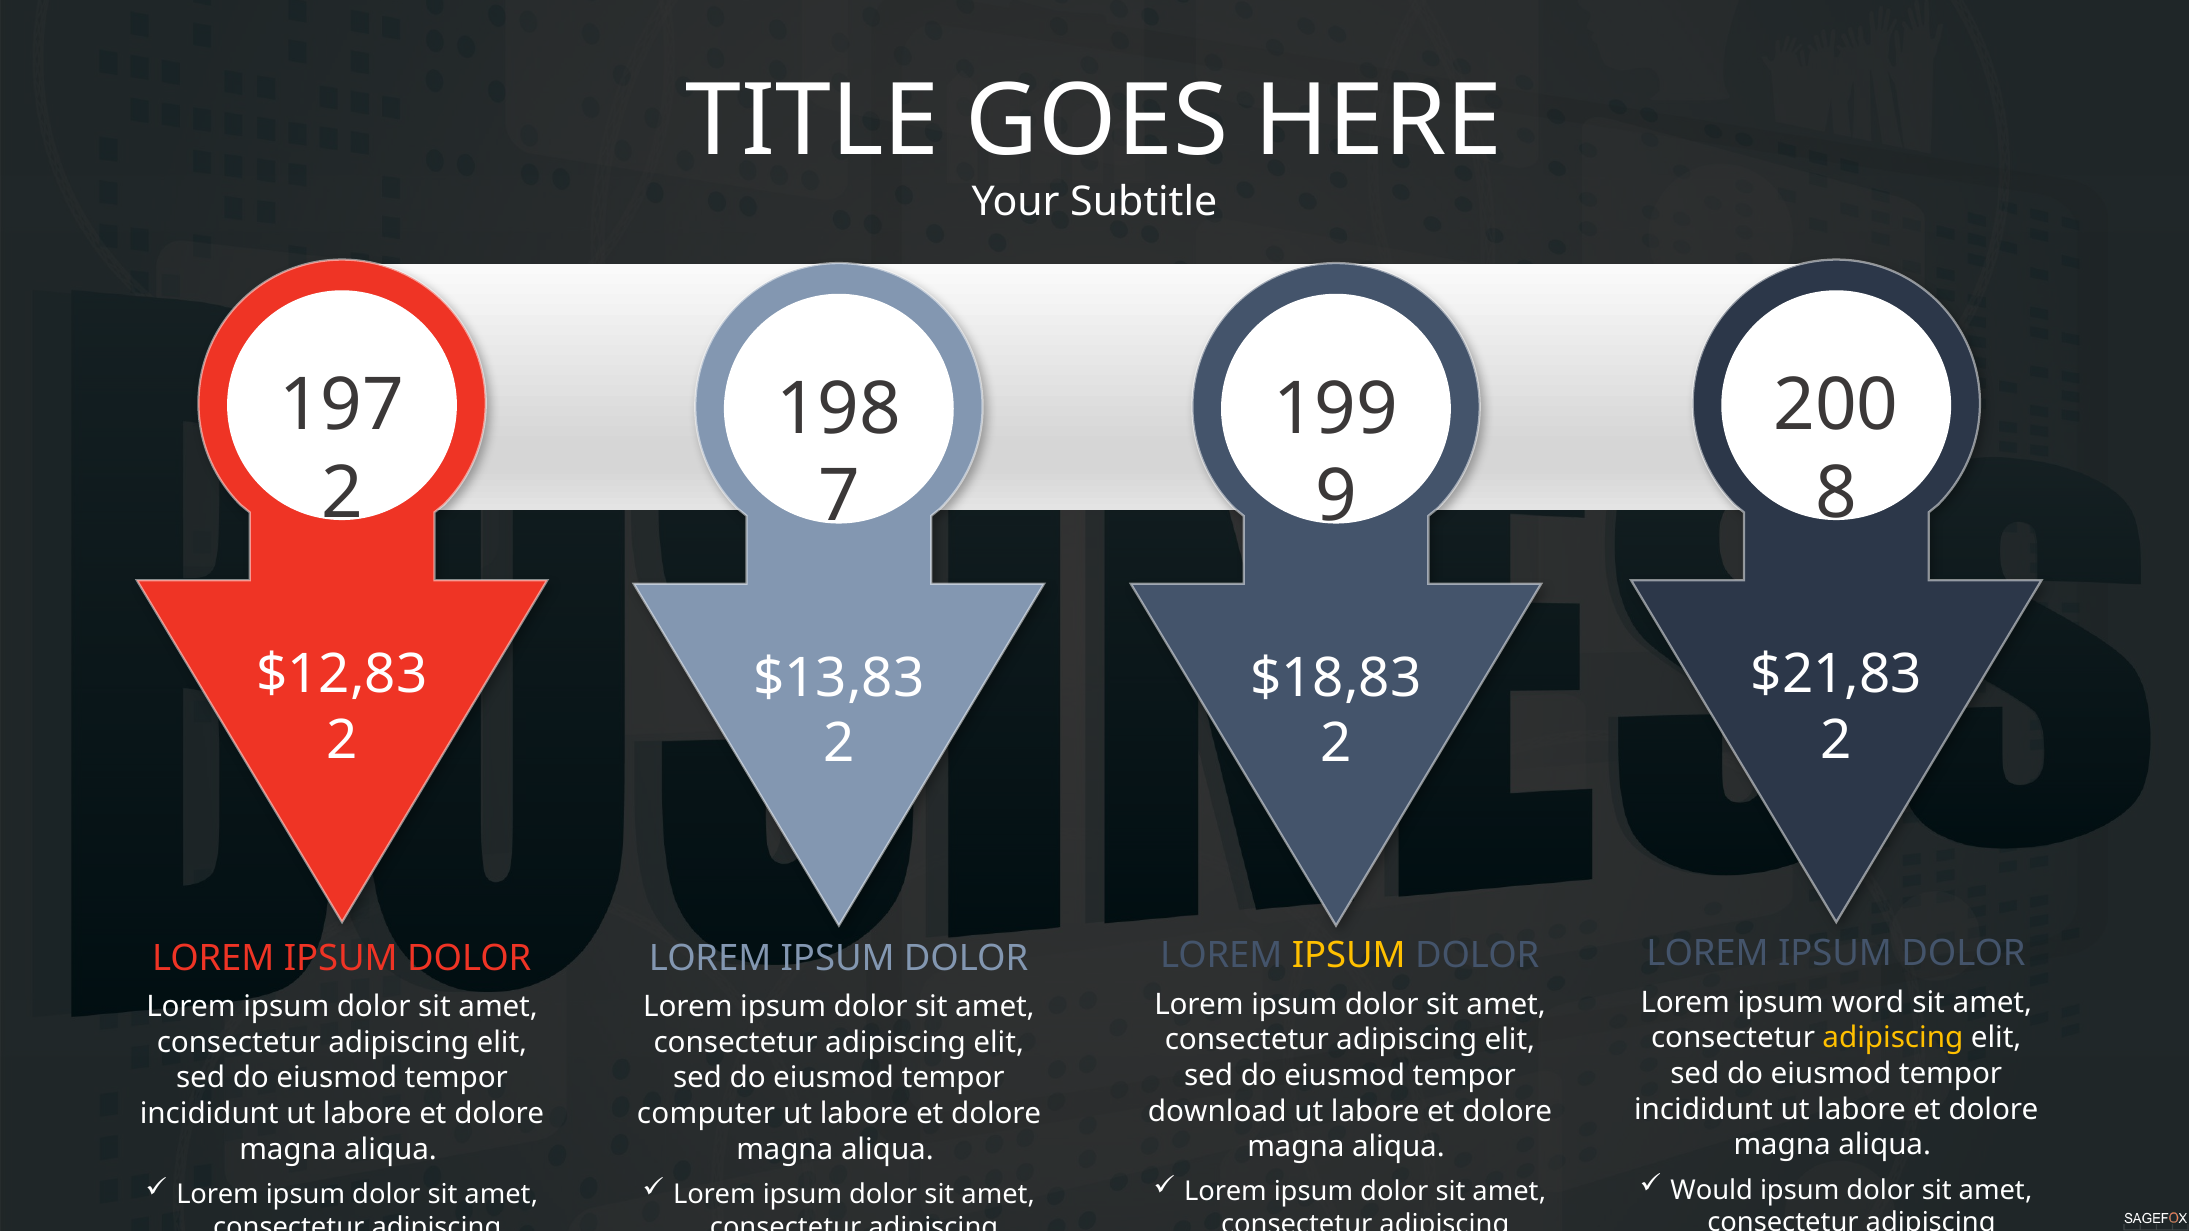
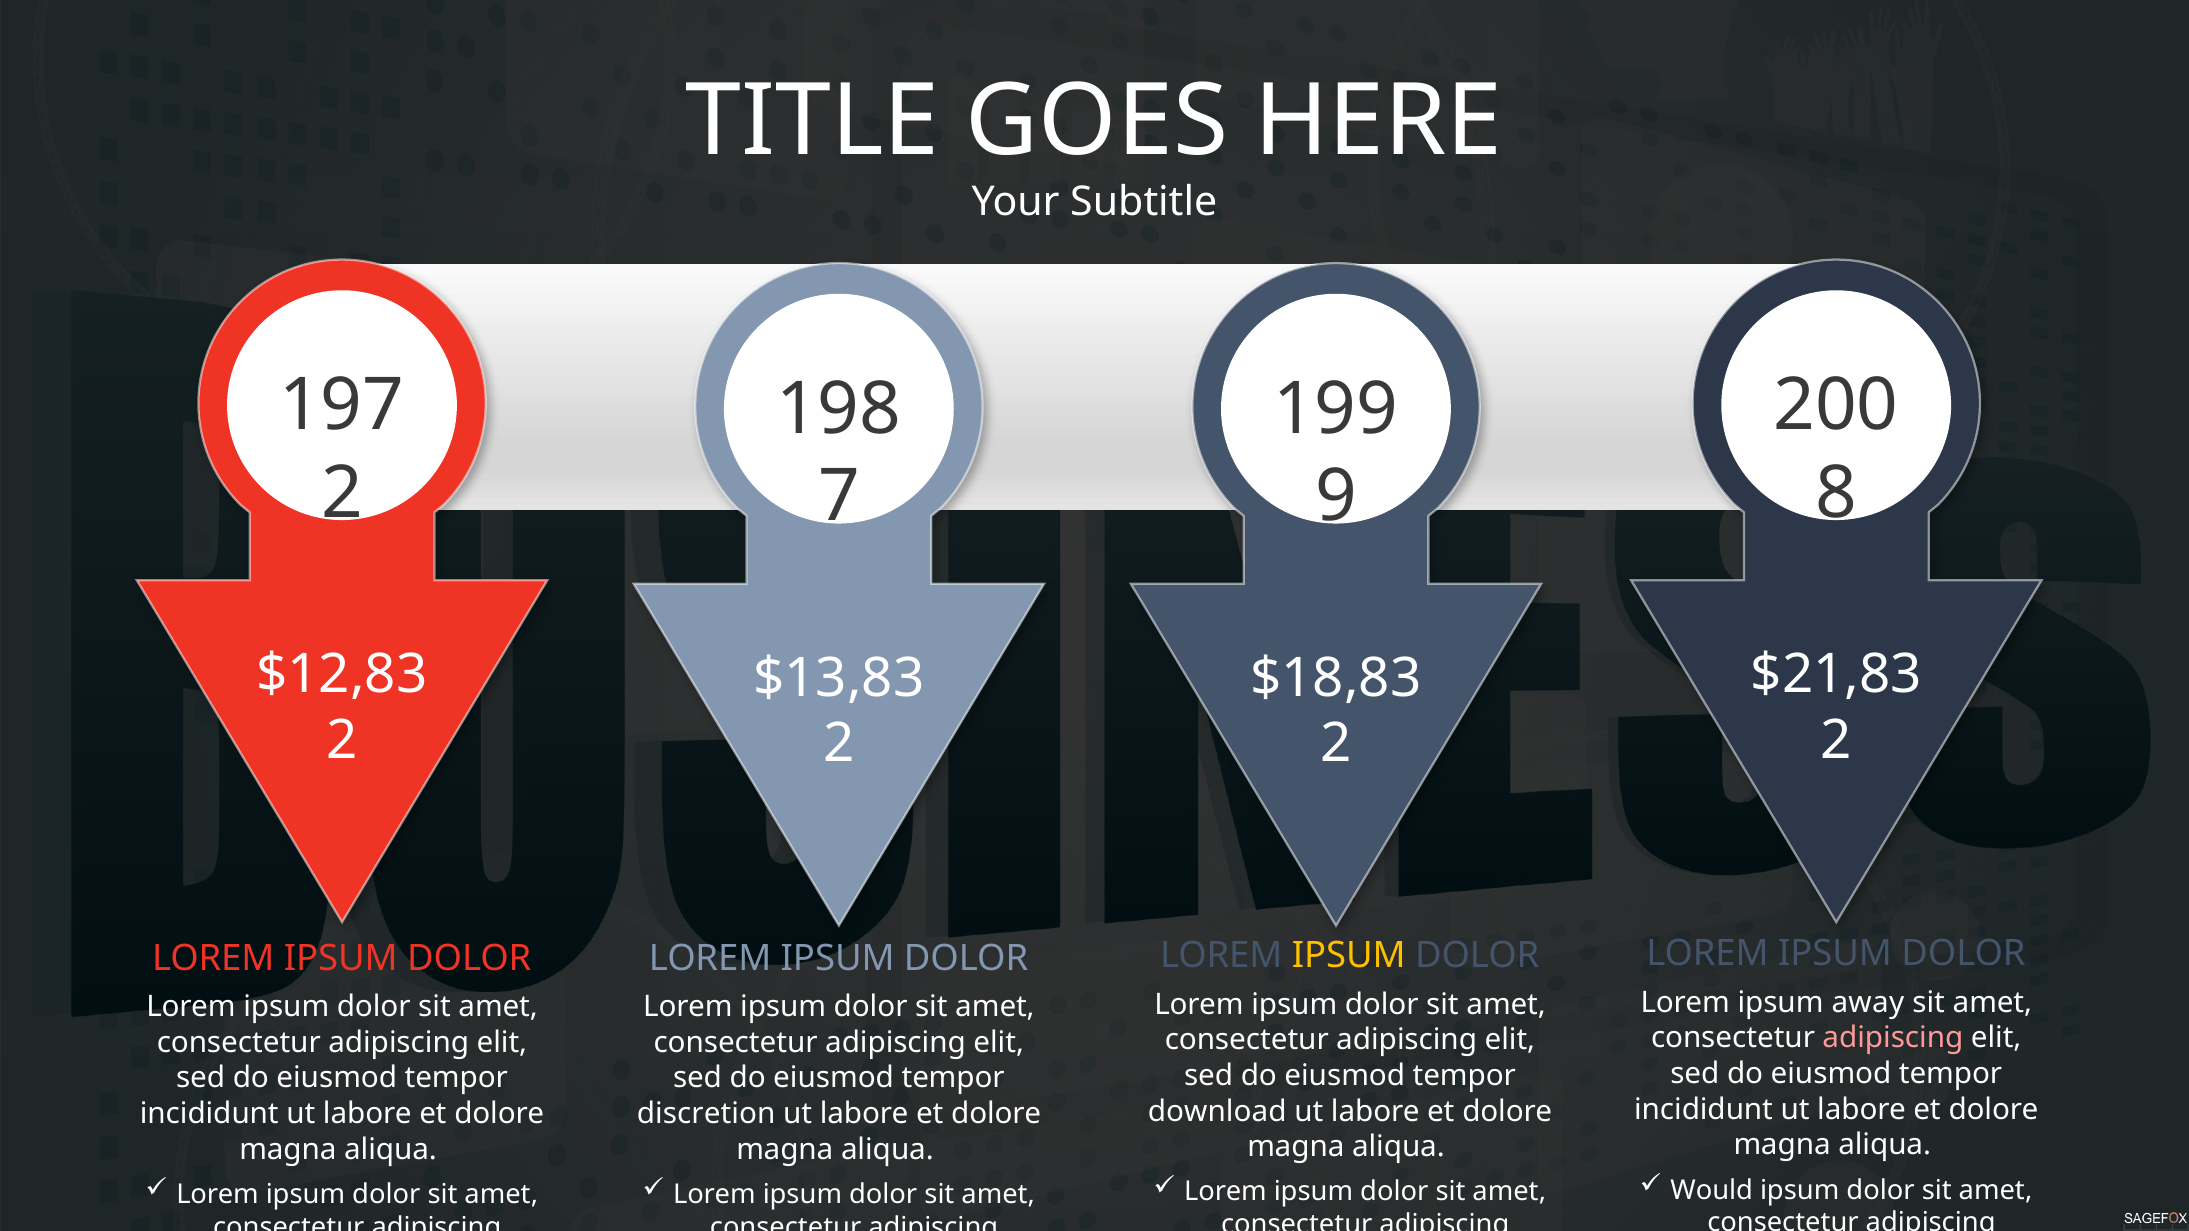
word: word -> away (1868, 1003)
adipiscing colour: yellow -> pink (1893, 1038)
computer: computer -> discretion (706, 1114)
